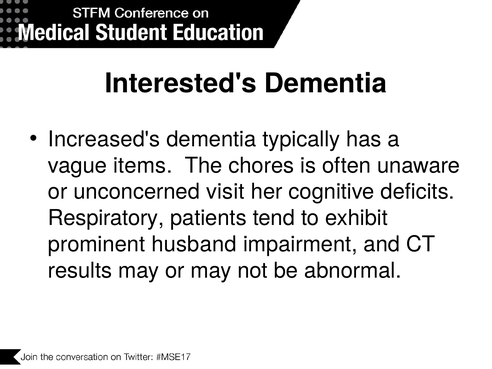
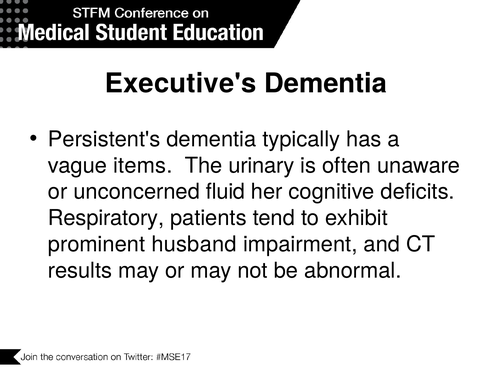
Interested's: Interested's -> Executive's (181, 83)
Increased's: Increased's -> Persistent's (104, 139)
chores: chores -> urinary (261, 165)
visit: visit -> fluid (226, 192)
